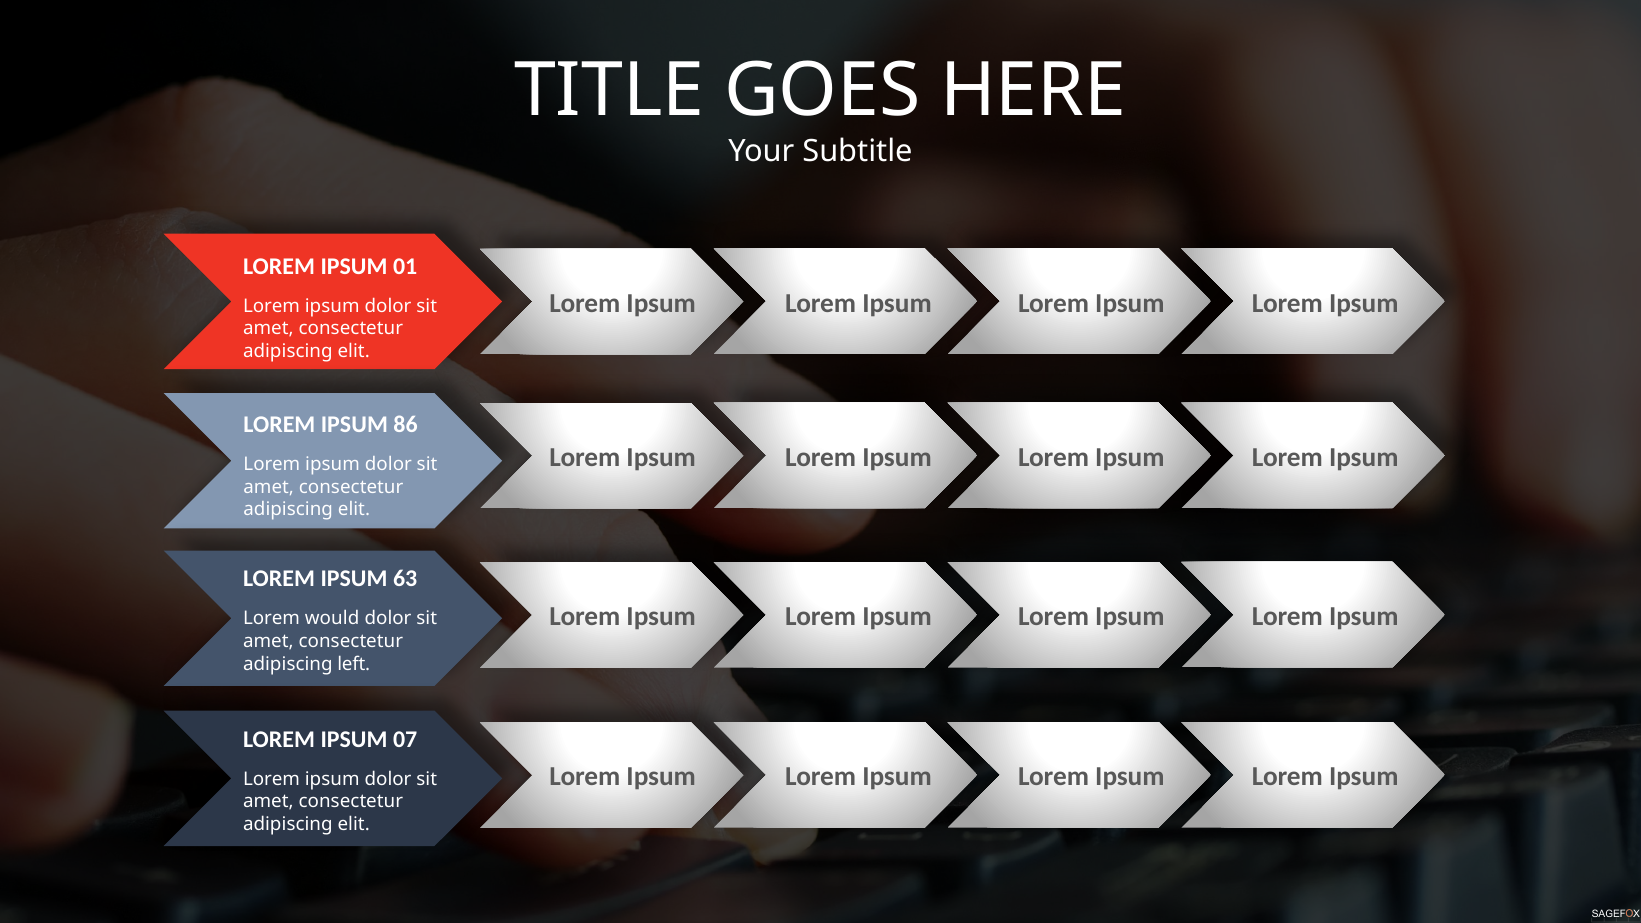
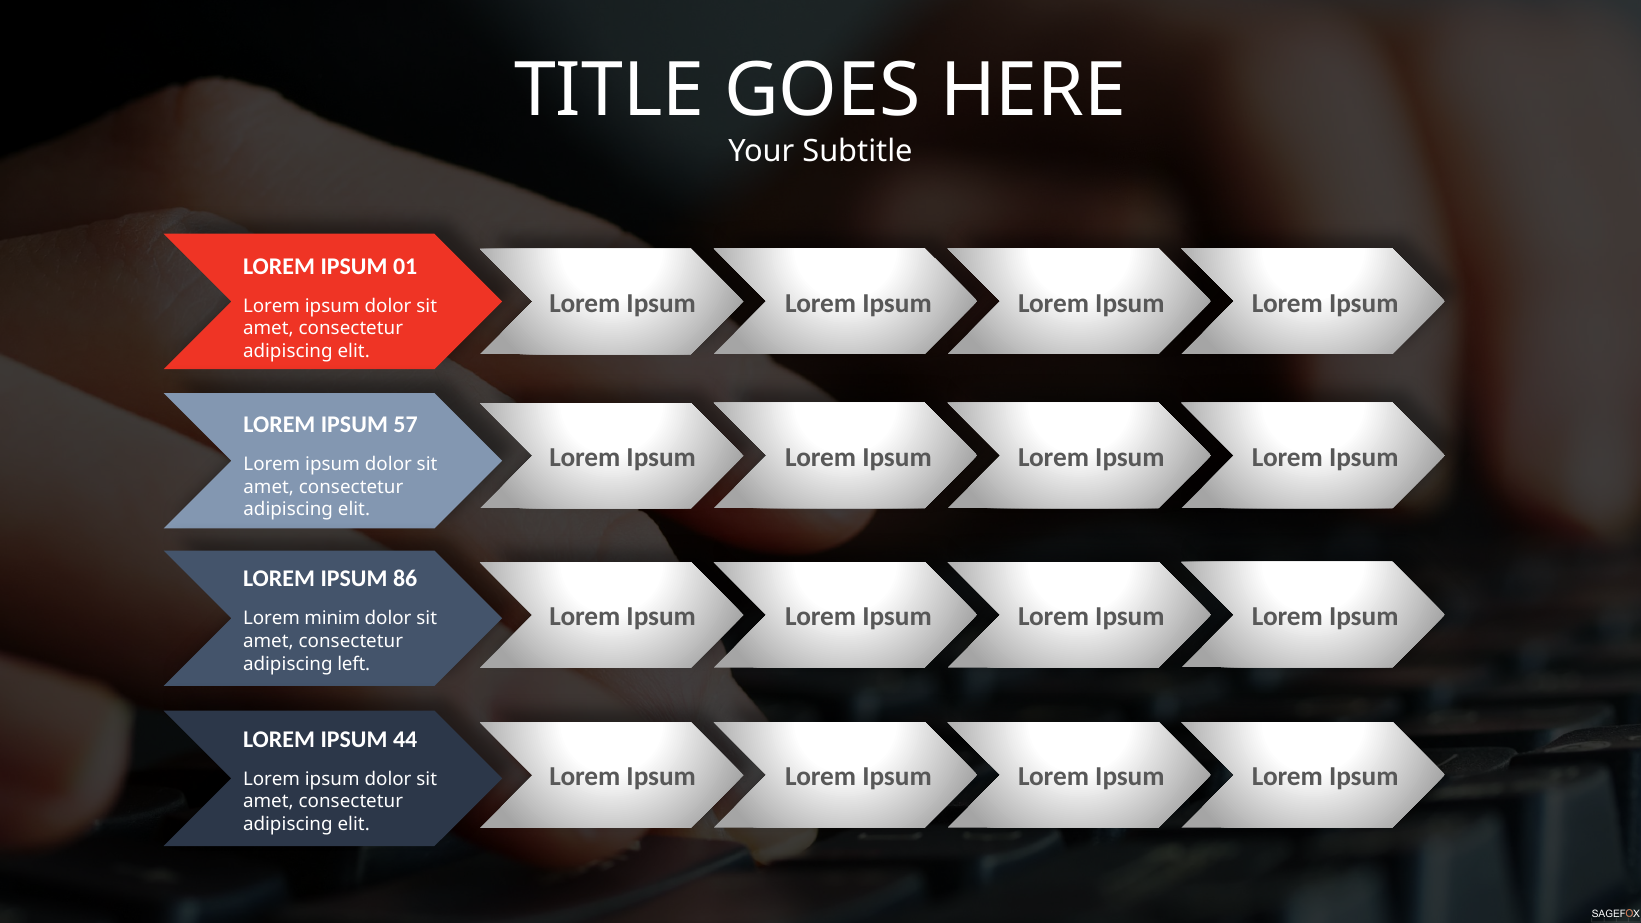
86: 86 -> 57 (406, 425)
63: 63 -> 86 (405, 579)
would: would -> minim (332, 619)
07: 07 -> 44 (405, 739)
